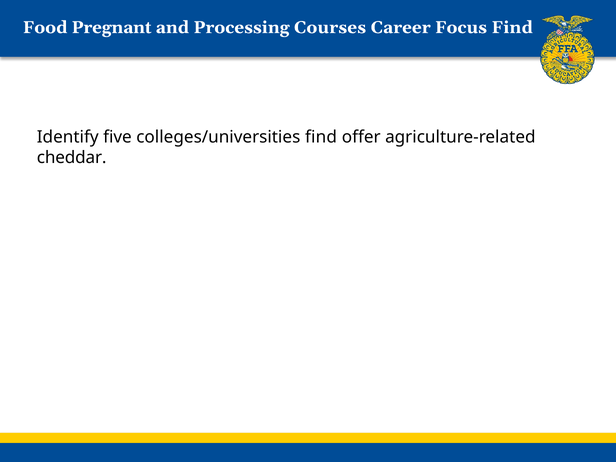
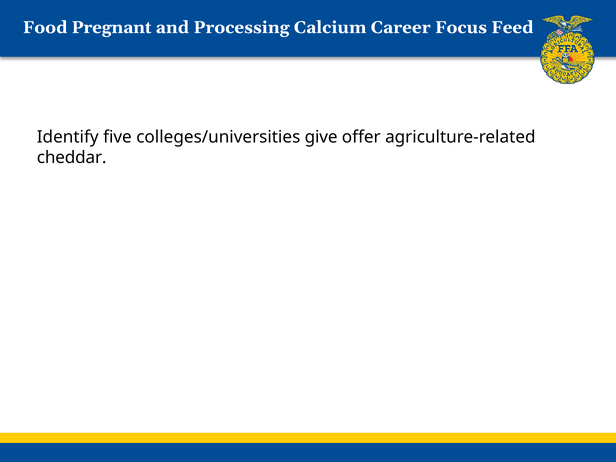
Courses: Courses -> Calcium (330, 27)
Focus Find: Find -> Feed (512, 27)
colleges/universities find: find -> give (321, 137)
